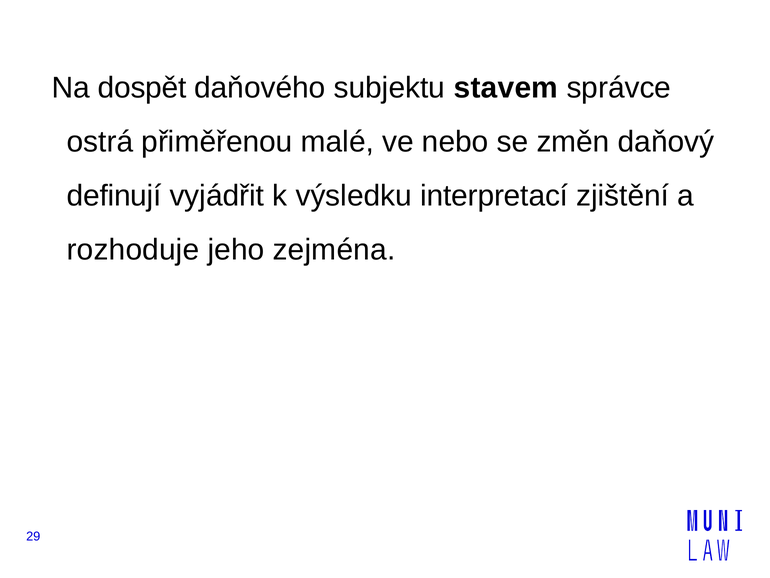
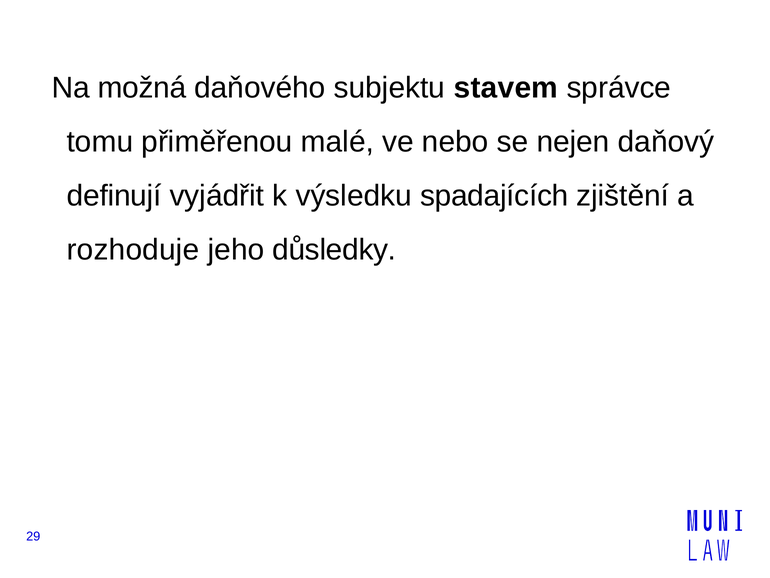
dospět: dospět -> možná (142, 88)
ostrá: ostrá -> tomu (100, 142)
změn: změn -> nejen (573, 142)
interpretací: interpretací -> spadajících (494, 196)
zejména: zejména -> důsledky (334, 250)
